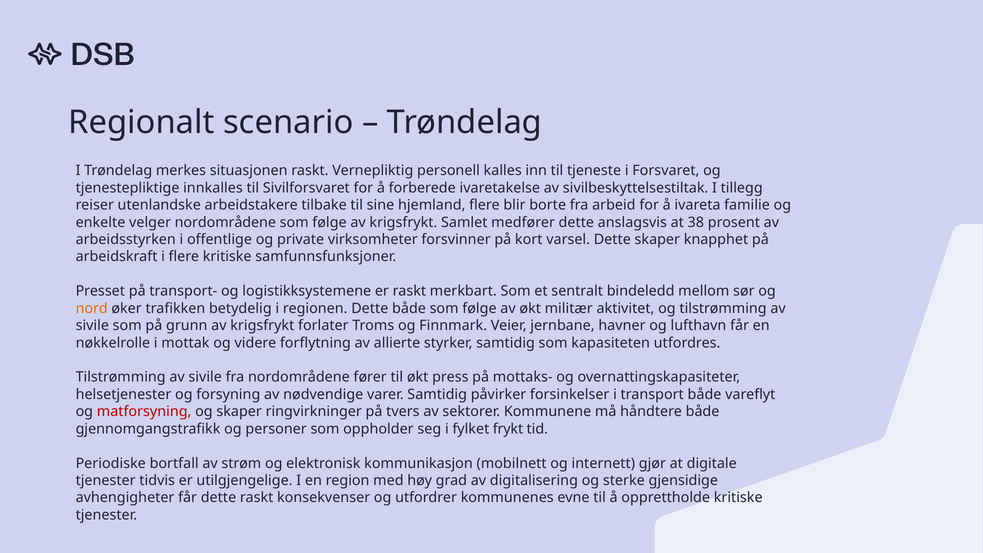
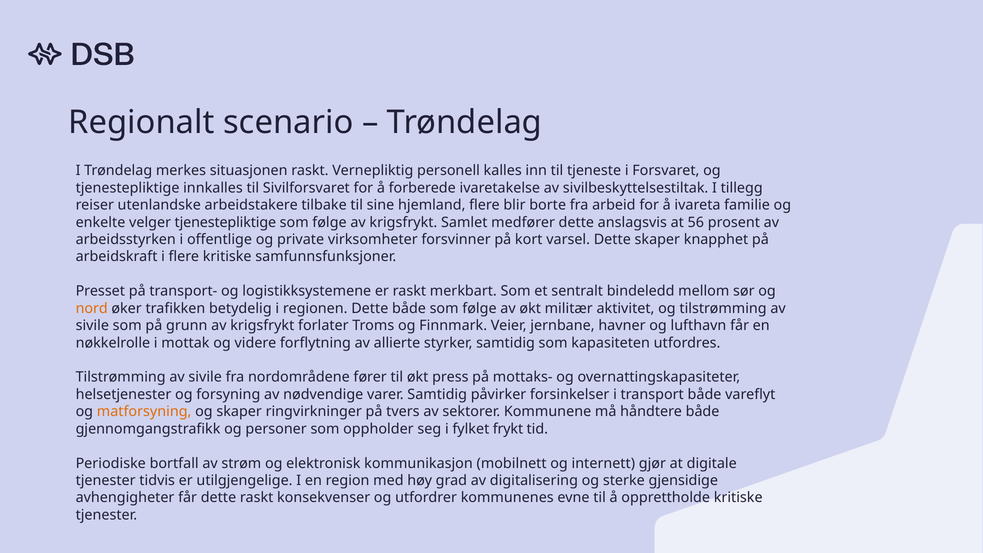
velger nordområdene: nordområdene -> tjenestepliktige (225, 222)
38: 38 -> 56 (696, 222)
matforsyning colour: red -> orange (144, 412)
